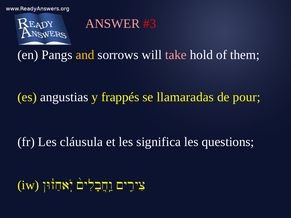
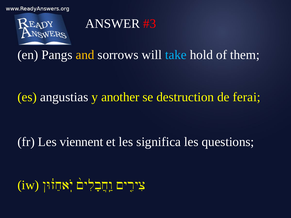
ANSWER colour: pink -> white (113, 24)
take colour: pink -> light blue (176, 55)
frappés: frappés -> another (120, 97)
llamaradas: llamaradas -> destruction (185, 97)
pour: pour -> ferai (247, 97)
cláusula: cláusula -> viennent (81, 142)
